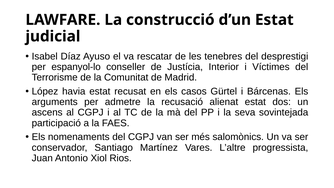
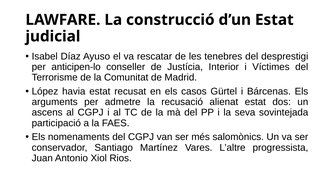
espanyol-lo: espanyol-lo -> anticipen-lo (76, 67)
